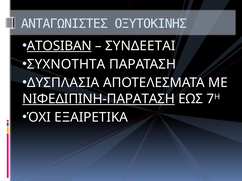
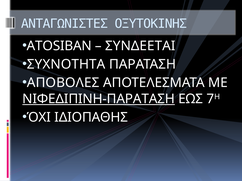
ATOSIBAN underline: present -> none (59, 46)
ΔΥΣΠΛΑΣΙΑ: ΔΥΣΠΛΑΣΙΑ -> ΑΠΟΒΟΛΕΣ (63, 83)
ΕΞΑΙΡΕΤΙΚΑ: ΕΞΑΙΡΕΤΙΚΑ -> ΙΔΙΟΠΑΘΗΣ (91, 118)
